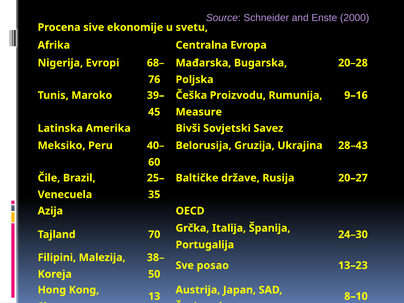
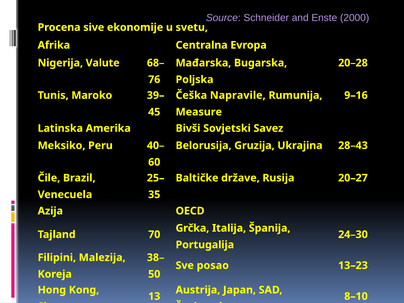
Evropi: Evropi -> Valute (103, 63)
Proizvodu: Proizvodu -> Napravile (238, 95)
